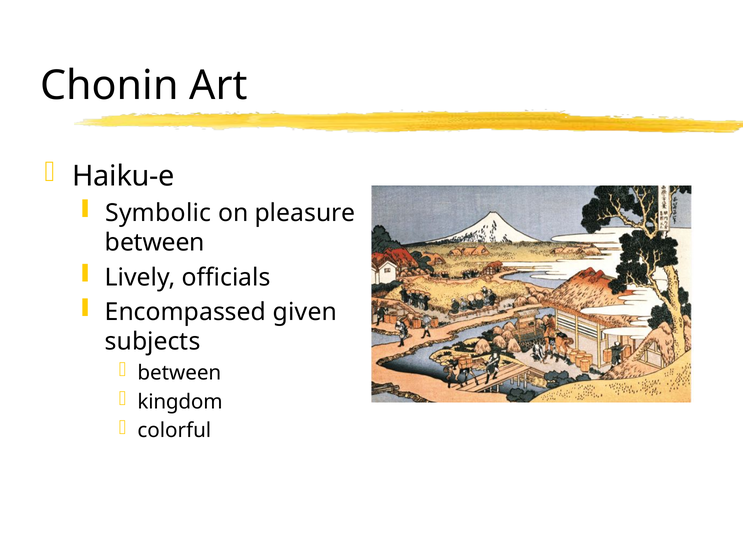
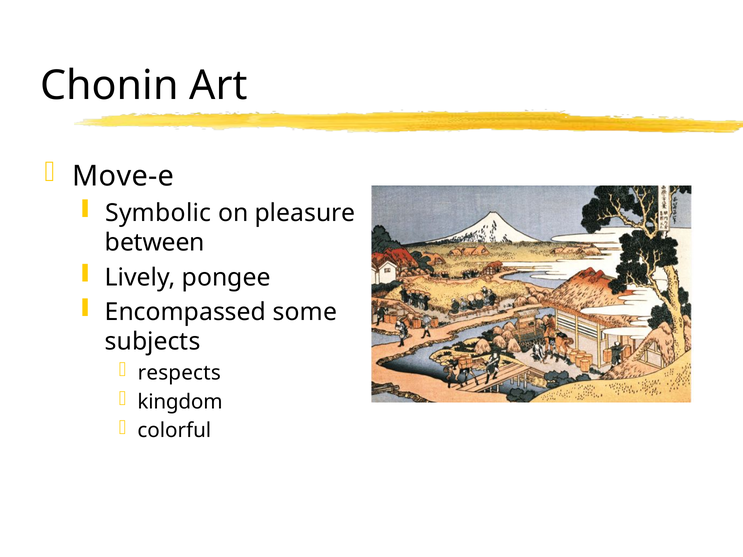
Haiku-e: Haiku-e -> Move-e (123, 176)
officials: officials -> pongee (226, 278)
given: given -> some (305, 312)
between: between -> respects (179, 373)
